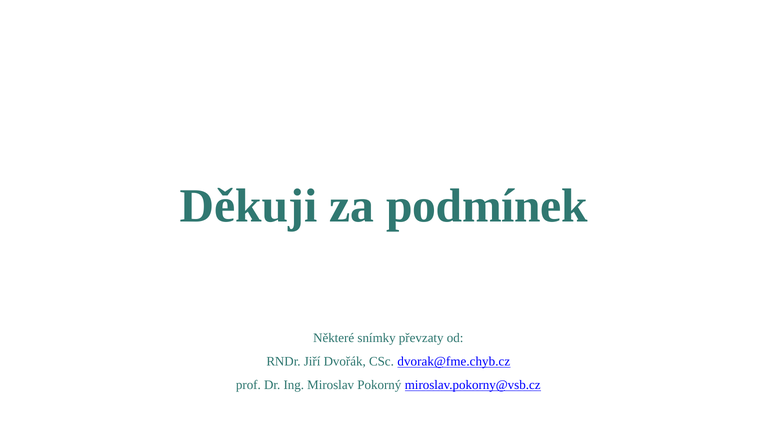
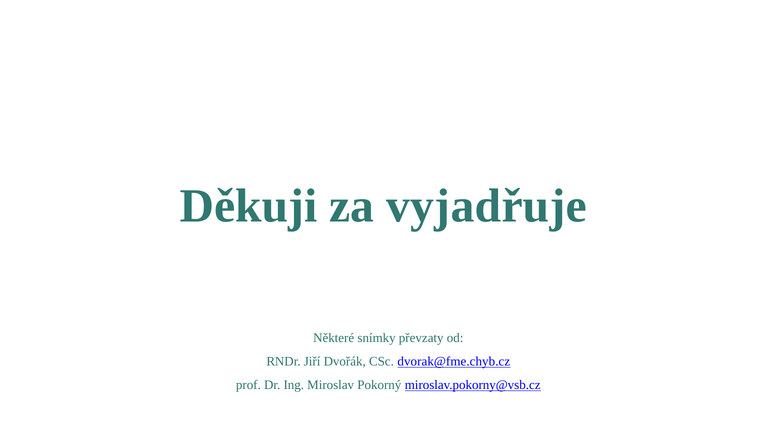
podmínek: podmínek -> vyjadřuje (487, 206)
